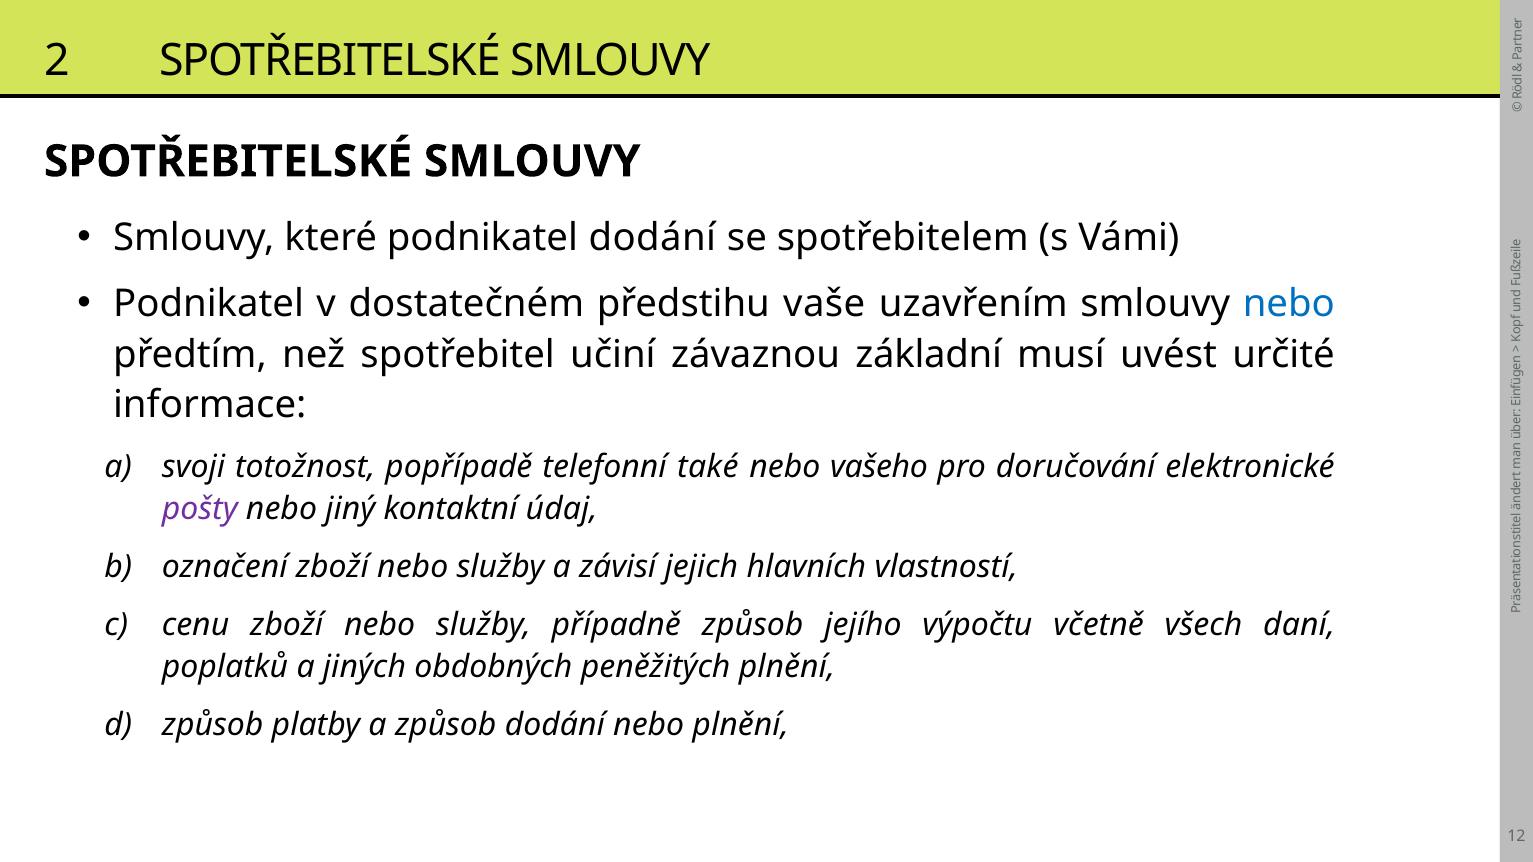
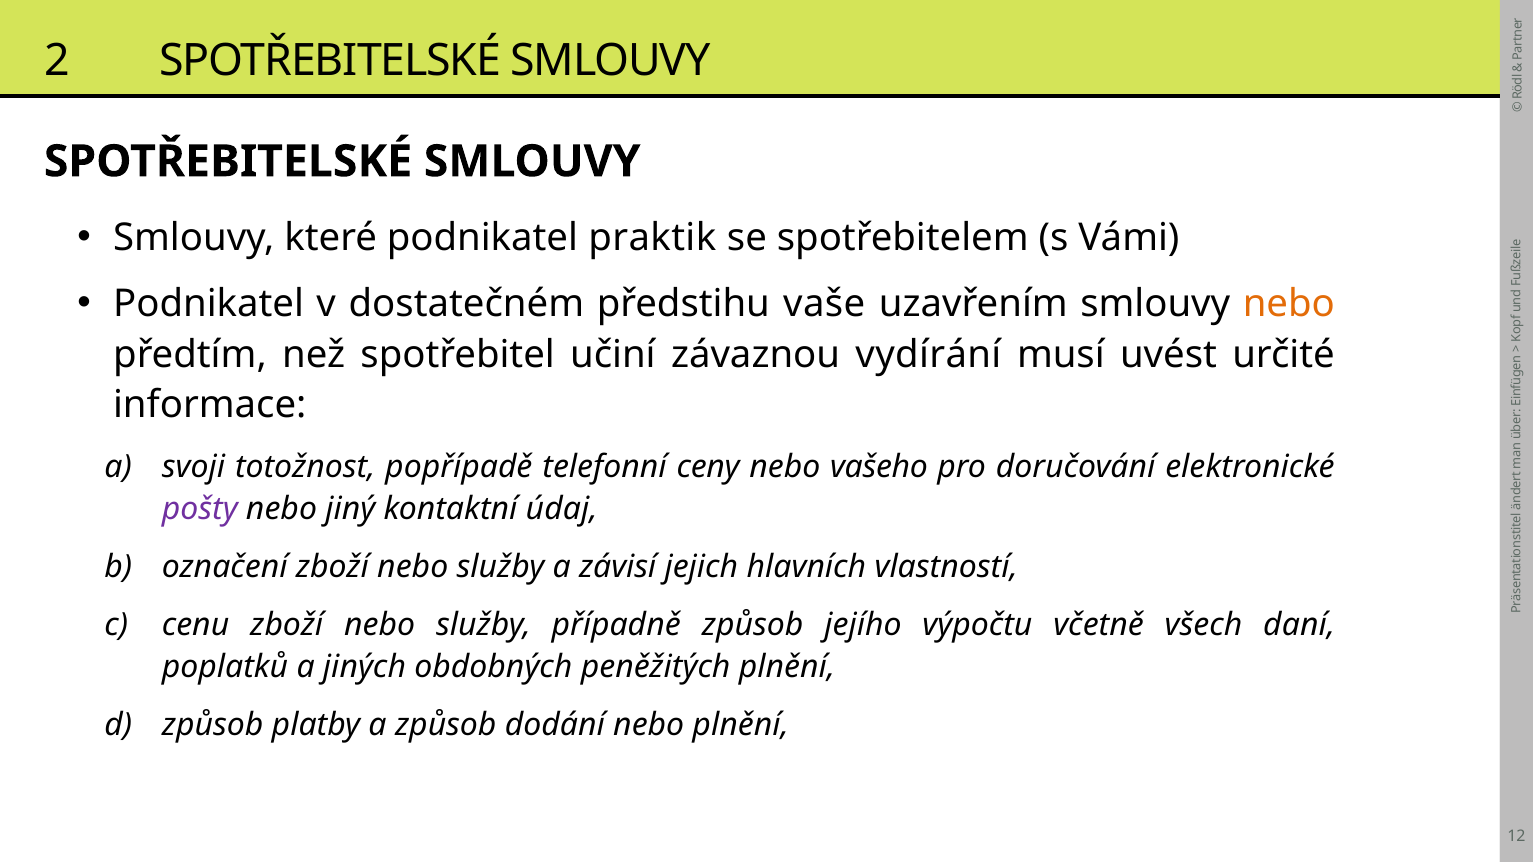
podnikatel dodání: dodání -> praktik (652, 238)
nebo colour: blue -> orange (1289, 304)
základní: základní -> vydírání (928, 355)
také: také -> ceny (708, 467)
